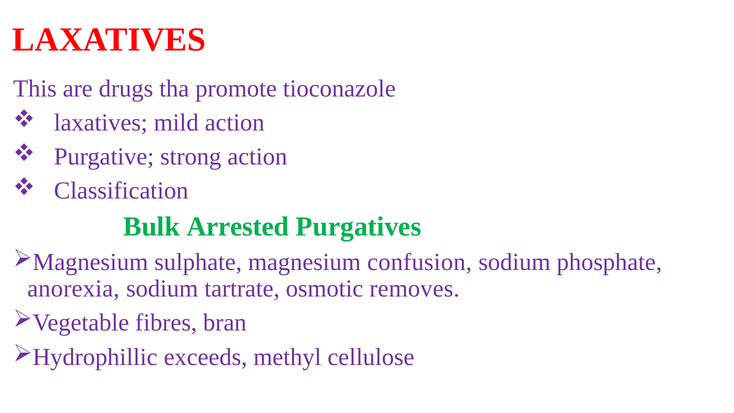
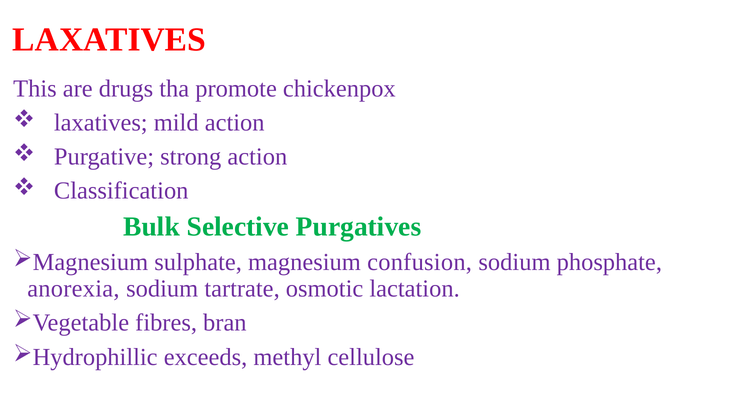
tioconazole: tioconazole -> chickenpox (339, 89)
Arrested: Arrested -> Selective (238, 227)
removes: removes -> lactation (415, 289)
